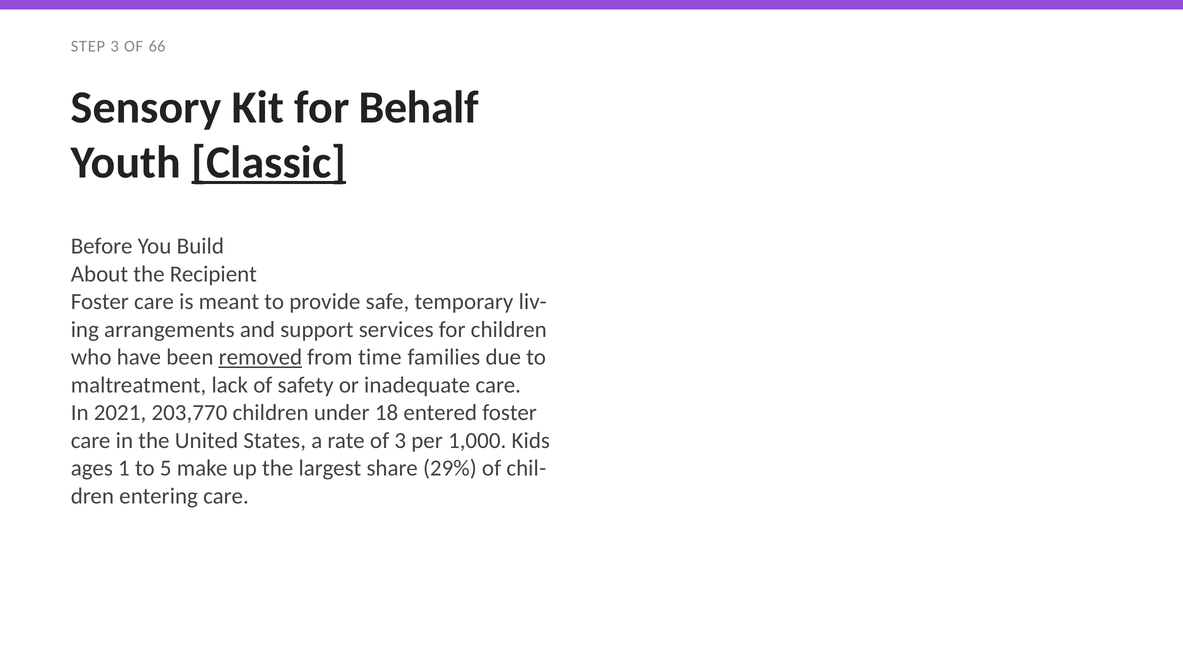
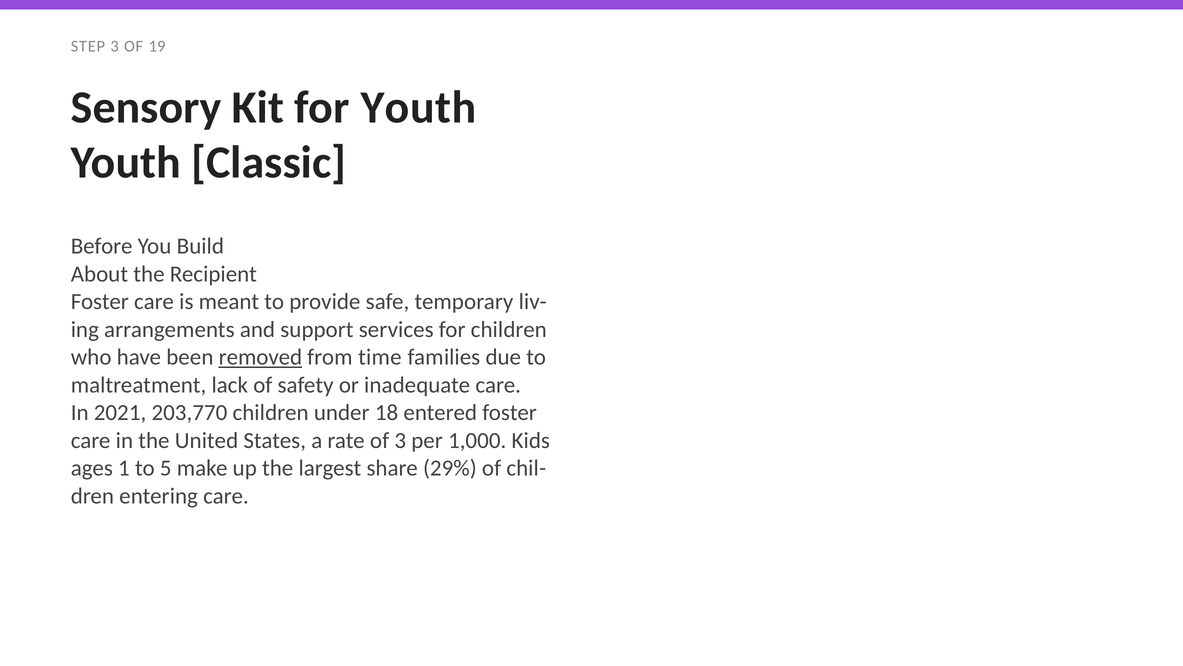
66: 66 -> 19 (157, 46)
for Behalf: Behalf -> Youth (418, 108)
Classic underline: present -> none (269, 163)
